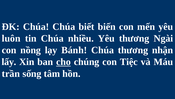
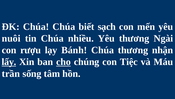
biến: biến -> sạch (107, 27)
luôn: luôn -> nuôi (11, 38)
nồng: nồng -> rượu (31, 50)
lấy underline: none -> present (9, 62)
